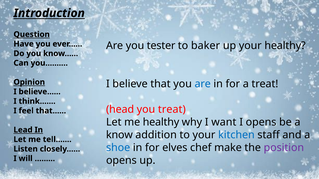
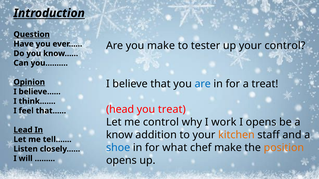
you tester: tester -> make (161, 46)
baker: baker -> tester (206, 46)
your healthy: healthy -> control (285, 46)
me healthy: healthy -> control (161, 122)
want: want -> work (224, 122)
kitchen colour: blue -> orange (236, 135)
elves: elves -> what (175, 148)
position colour: purple -> orange (284, 148)
